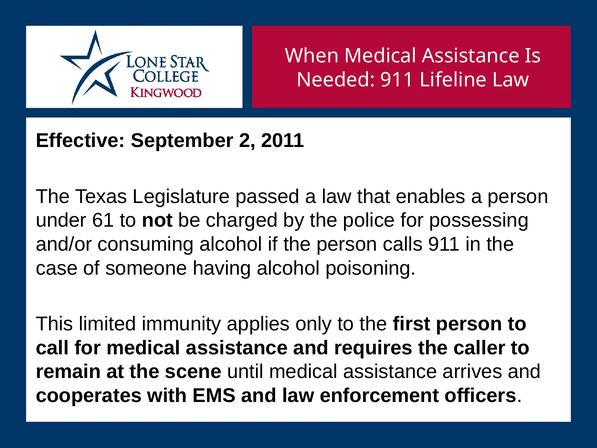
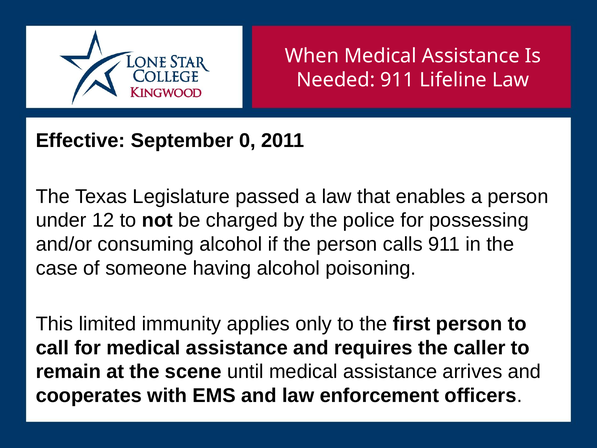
2: 2 -> 0 (247, 141)
61: 61 -> 12 (103, 220)
